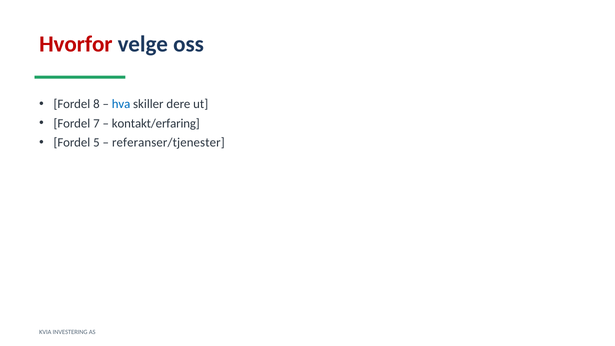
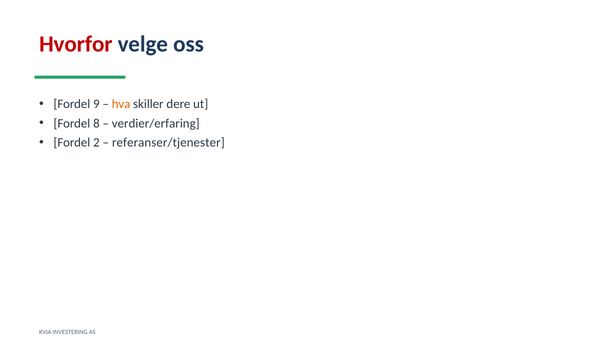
8: 8 -> 9 (96, 104)
hva colour: blue -> orange (121, 104)
7: 7 -> 8 (96, 123)
kontakt/erfaring: kontakt/erfaring -> verdier/erfaring (156, 123)
5: 5 -> 2 (96, 143)
